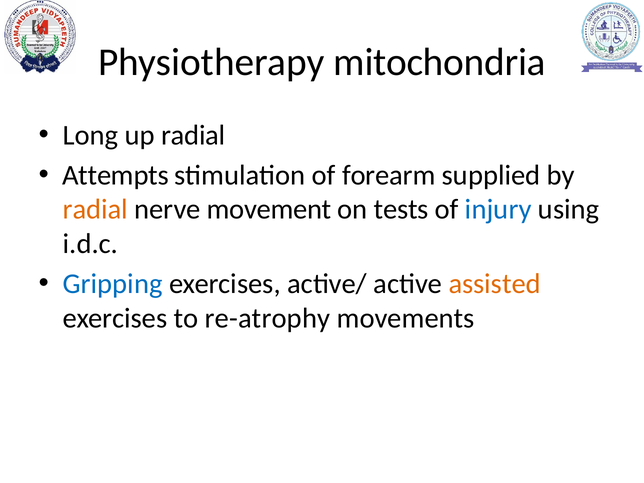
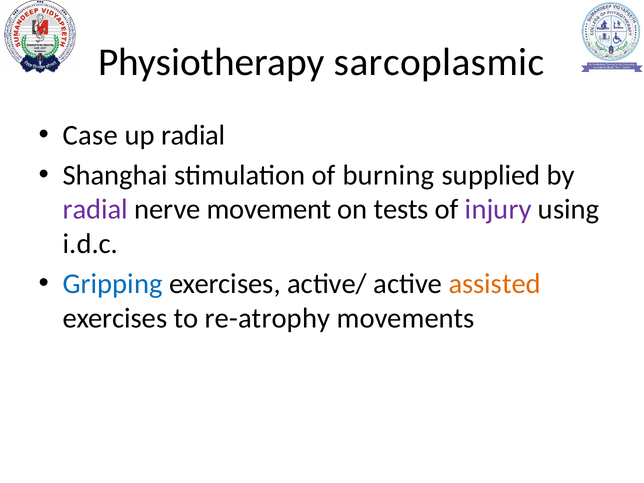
mitochondria: mitochondria -> sarcoplasmic (439, 62)
Long: Long -> Case (90, 135)
Attempts: Attempts -> Shanghai (115, 175)
forearm: forearm -> burning (388, 175)
radial colour: orange -> purple (95, 210)
injury colour: blue -> purple (498, 210)
